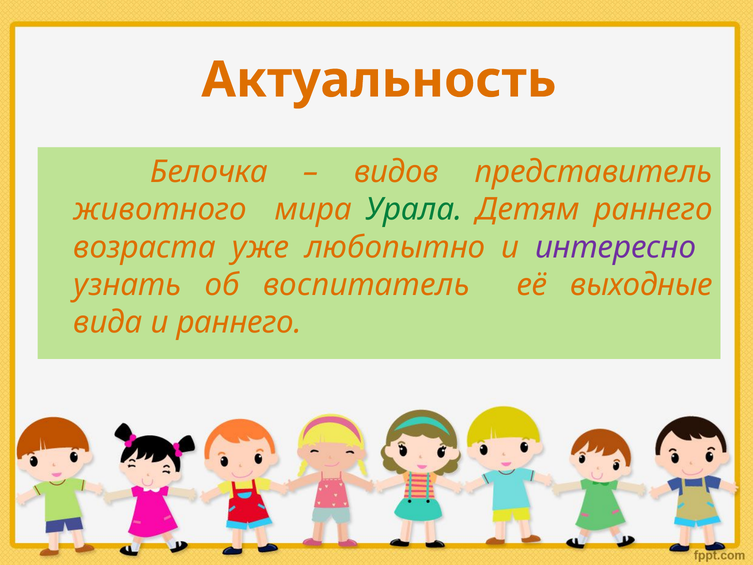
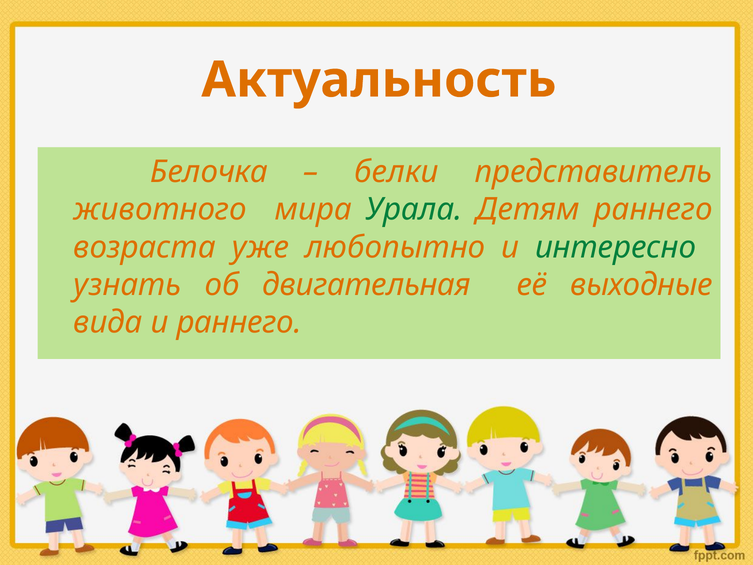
видов: видов -> белки (396, 172)
интересно colour: purple -> green (616, 247)
воспитатель: воспитатель -> двигательная (367, 285)
